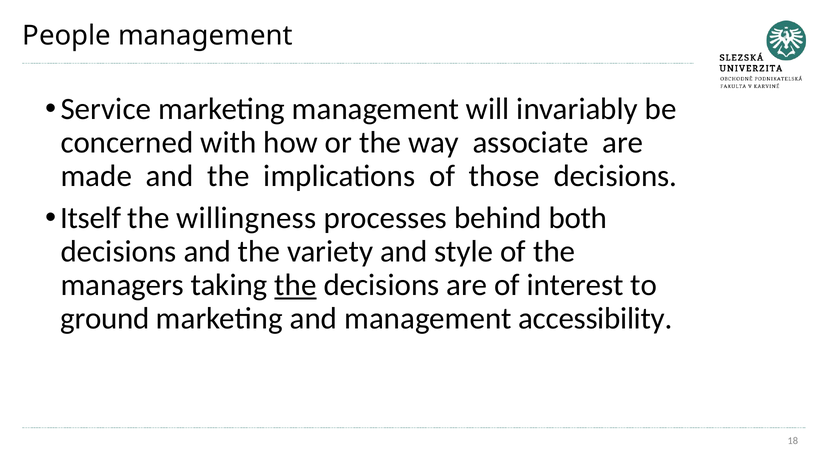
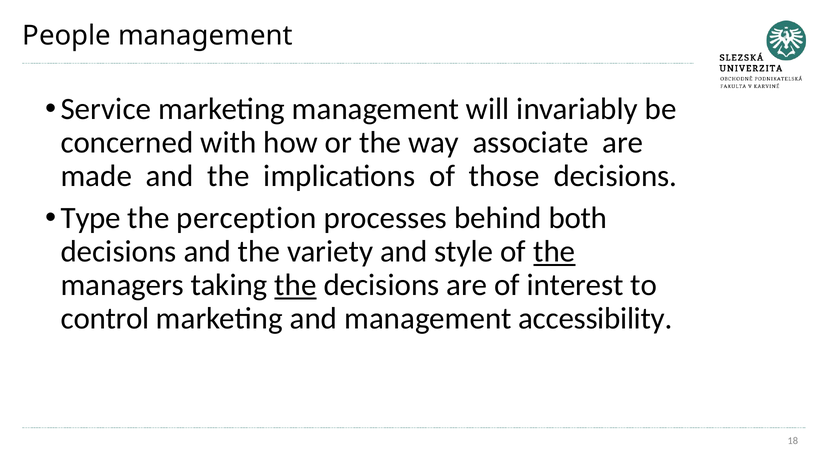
Itself: Itself -> Type (91, 218)
willingness: willingness -> perception (246, 218)
the underline: none -> present (554, 252)
ground: ground -> control (105, 319)
